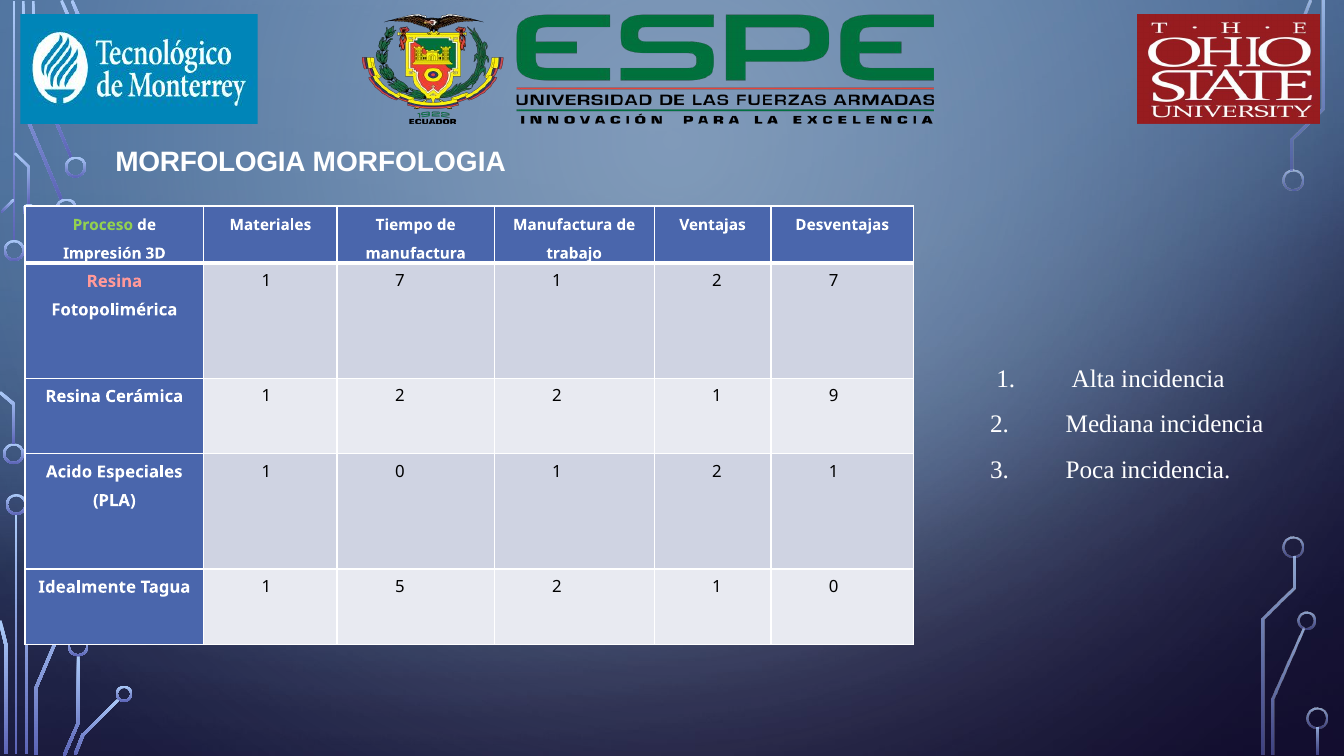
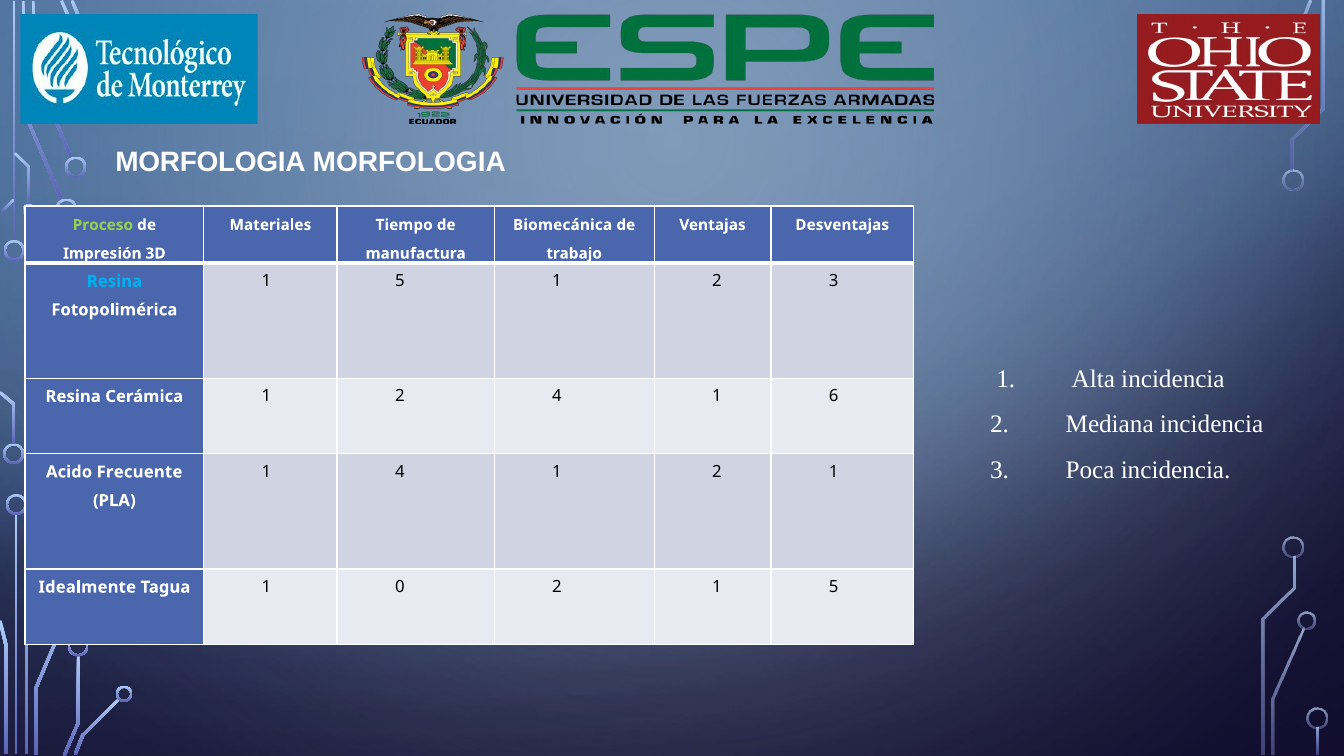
Manufactura: Manufactura -> Biomecánica (563, 225)
7: 7 -> 5 (400, 281)
2 7: 7 -> 3 (834, 281)
Resina colour: pink -> light blue (114, 281)
2 2: 2 -> 4 (557, 396)
9: 9 -> 6 (834, 396)
0: 0 -> 4 (400, 472)
Especiales: Especiales -> Frecuente (139, 472)
5: 5 -> 0 (400, 587)
2 1 0: 0 -> 5 (834, 587)
